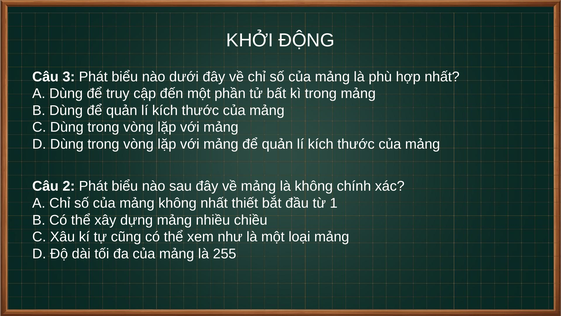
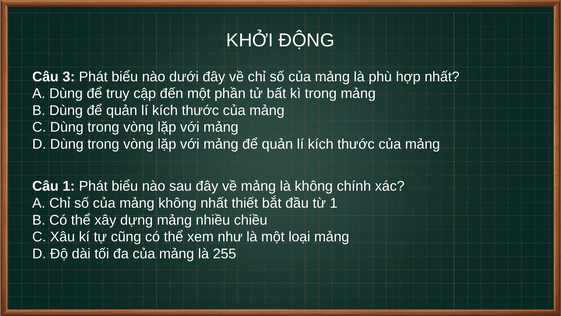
Câu 2: 2 -> 1 (69, 186)
